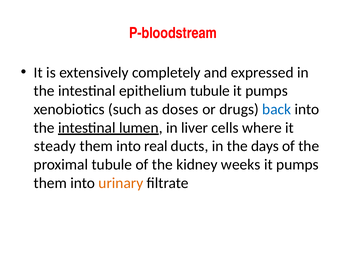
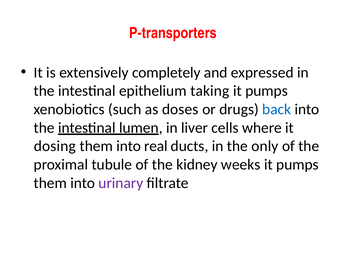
P-bloodstream: P-bloodstream -> P-transporters (173, 33)
epithelium tubule: tubule -> taking (210, 91)
steady: steady -> dosing (55, 146)
days: days -> only (265, 146)
urinary colour: orange -> purple (121, 183)
